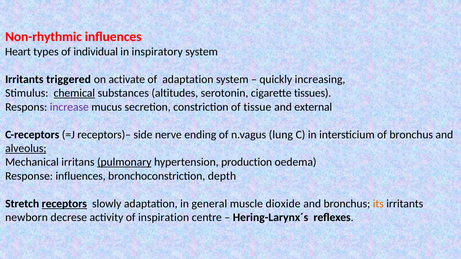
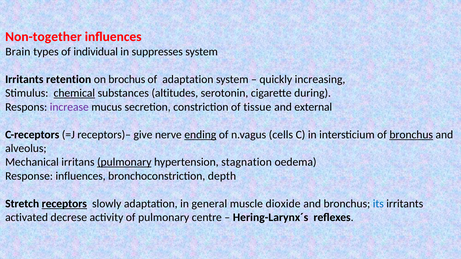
Non-rhythmic: Non-rhythmic -> Non-together (43, 37)
Heart: Heart -> Brain (18, 52)
inspiratory: inspiratory -> suppresses (157, 52)
triggered: triggered -> retention (69, 79)
activate: activate -> brochus (127, 79)
tissues: tissues -> during (313, 93)
side: side -> give (143, 135)
ending underline: none -> present (200, 135)
lung: lung -> cells (281, 135)
bronchus underline: none -> present (411, 135)
alveolus underline: present -> none (26, 149)
production: production -> stagnation (247, 162)
its colour: orange -> blue (378, 204)
newborn: newborn -> activated (27, 218)
of inspiration: inspiration -> pulmonary (164, 218)
